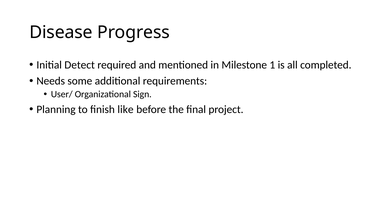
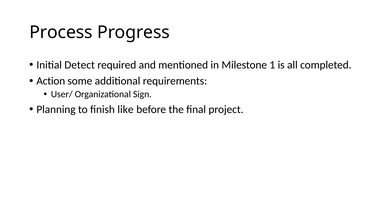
Disease: Disease -> Process (61, 32)
Needs: Needs -> Action (51, 81)
